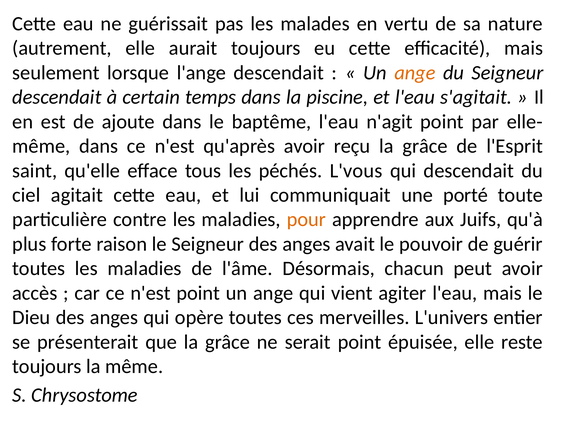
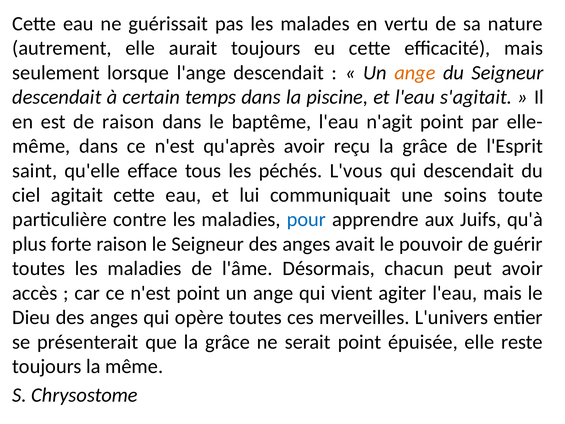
de ajoute: ajoute -> raison (128, 122)
porté: porté -> soins (465, 195)
pour colour: orange -> blue (306, 219)
